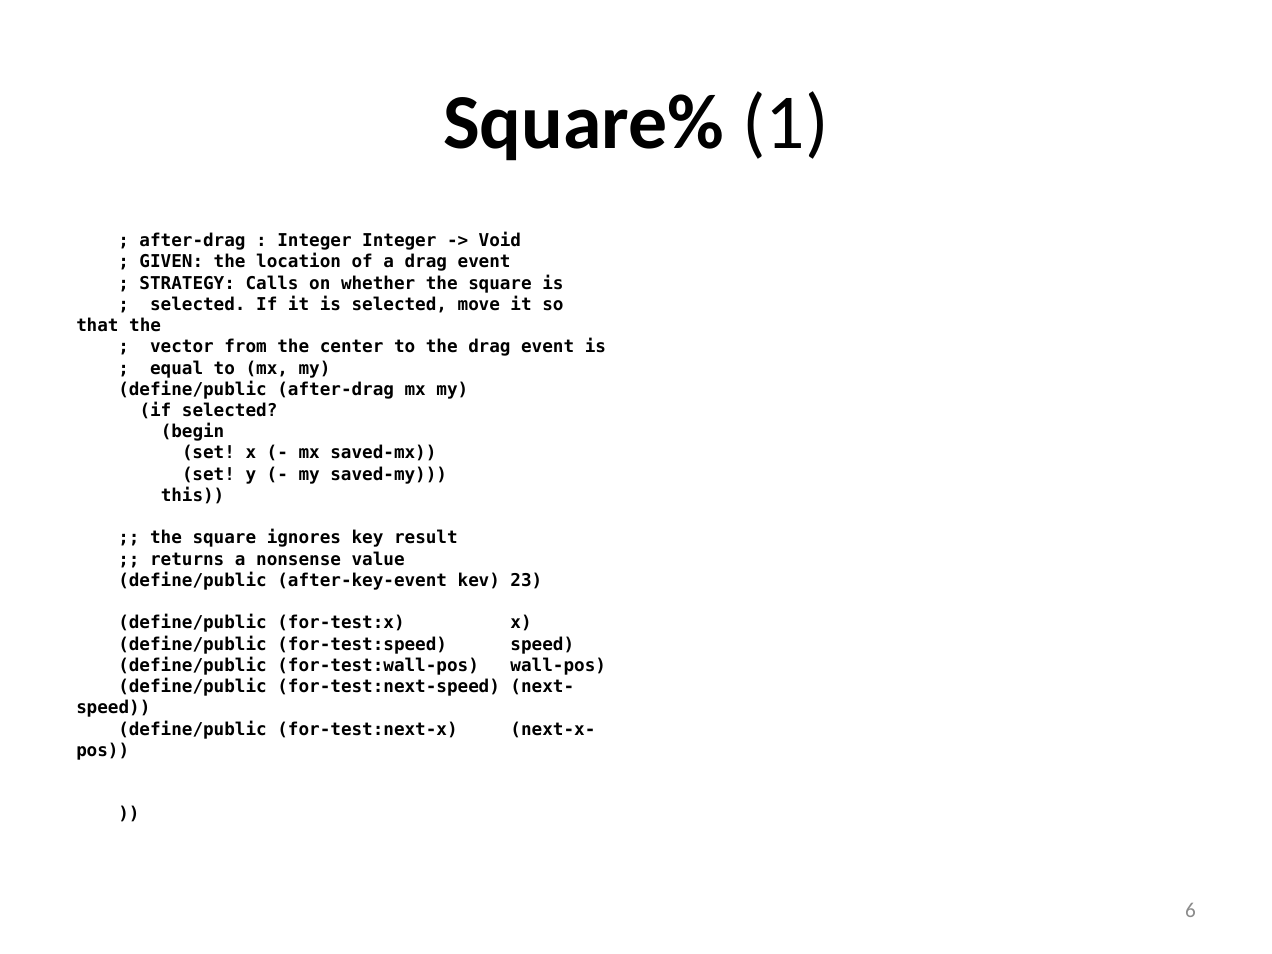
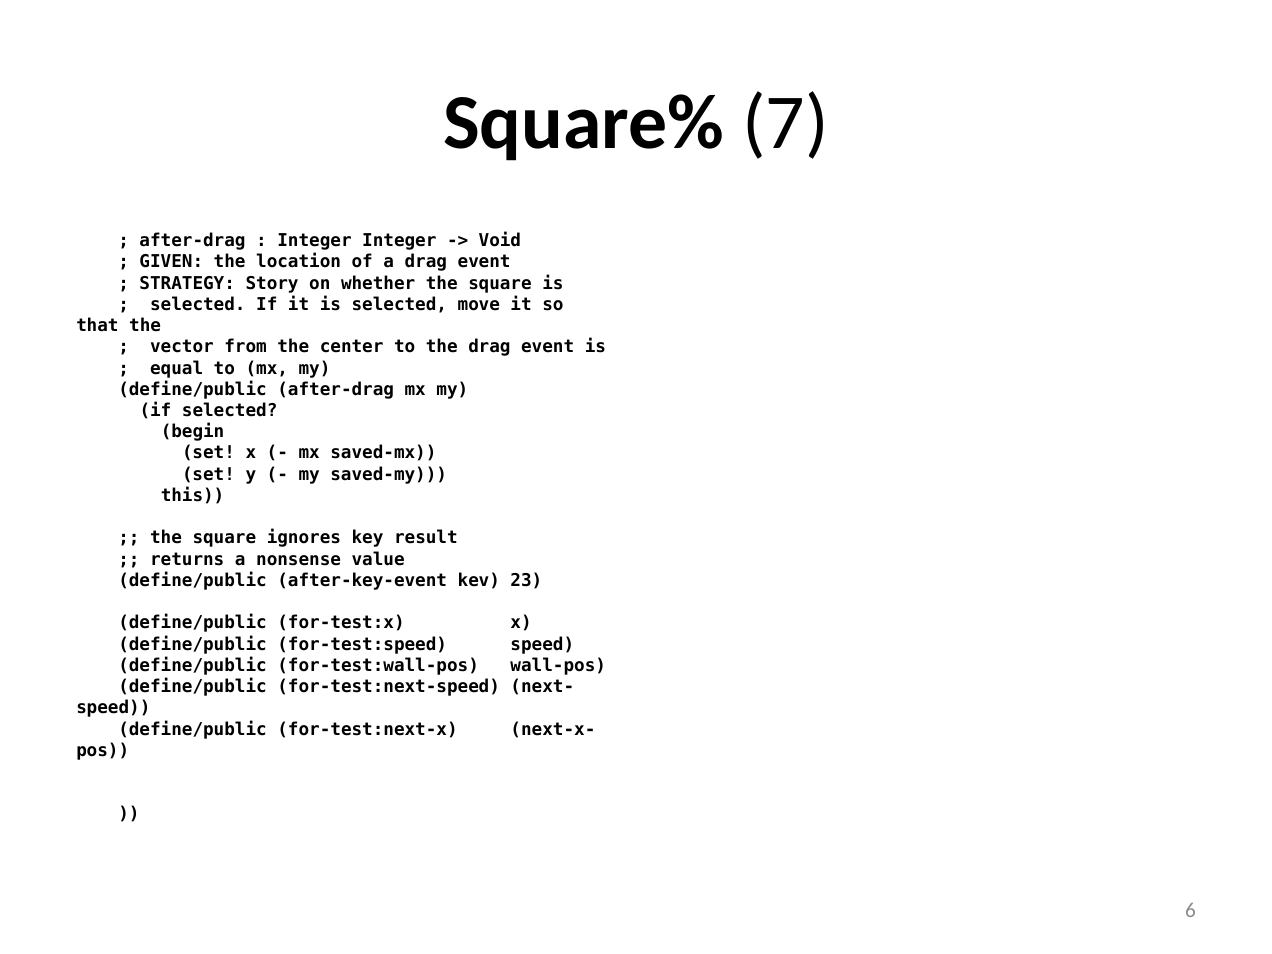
1: 1 -> 7 (785, 123)
Calls: Calls -> Story (272, 283)
